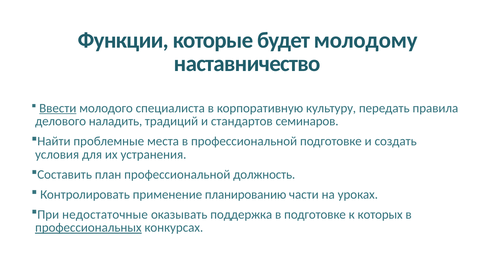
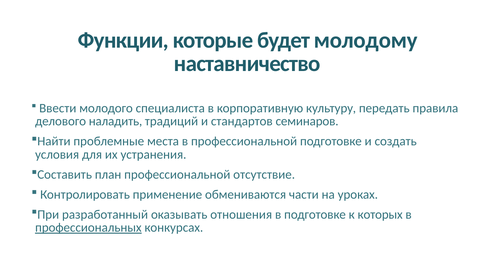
Ввести underline: present -> none (58, 108)
должность: должность -> отсутствие (264, 175)
планированию: планированию -> обмениваются (246, 195)
недостаточные: недостаточные -> разработанный (105, 215)
поддержка: поддержка -> отношения (241, 215)
